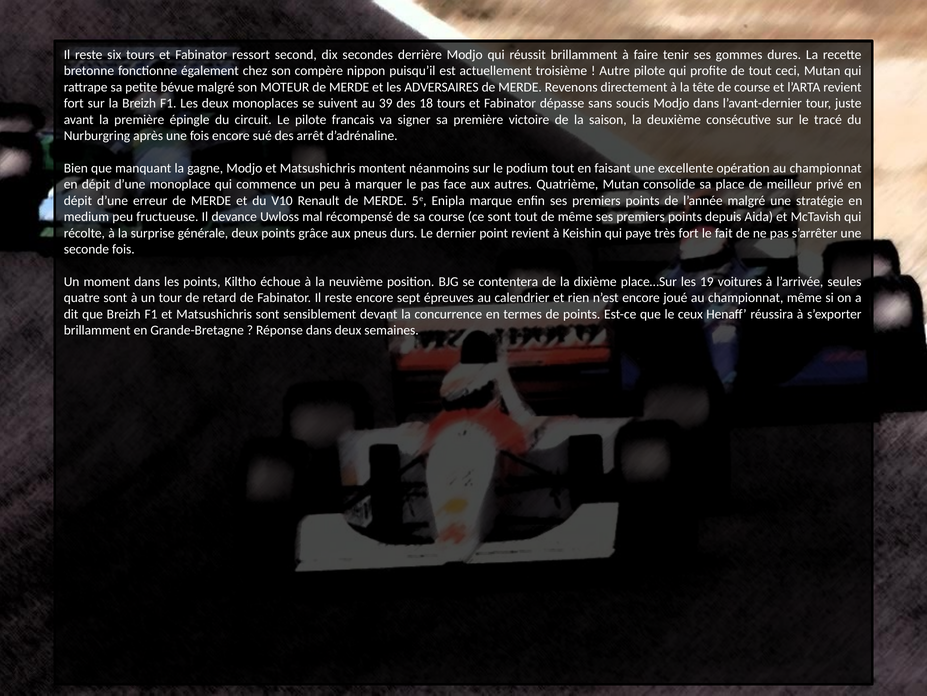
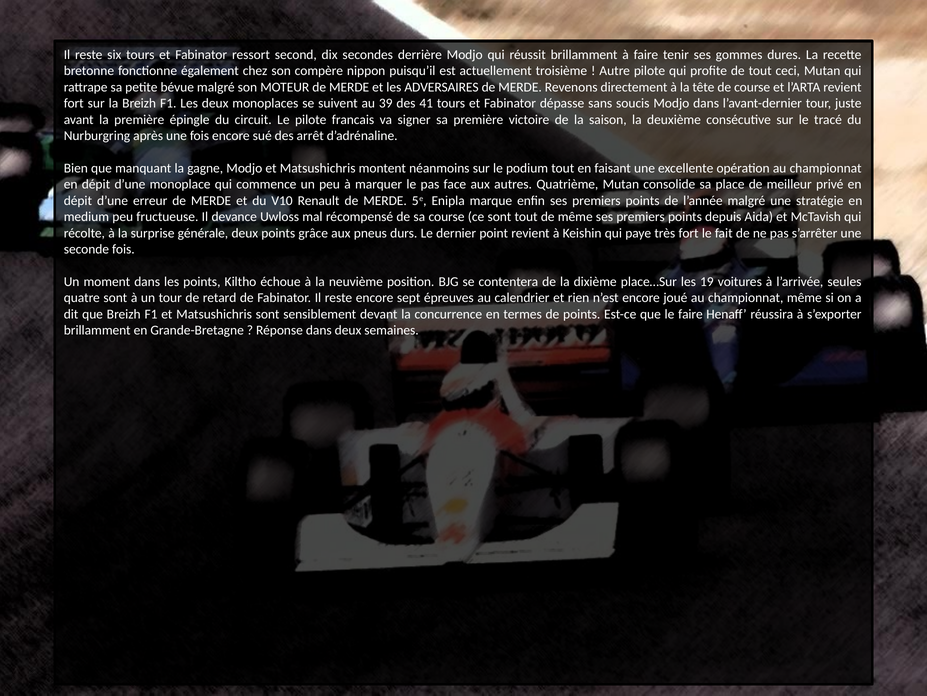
18: 18 -> 41 (426, 103)
le ceux: ceux -> faire (690, 314)
